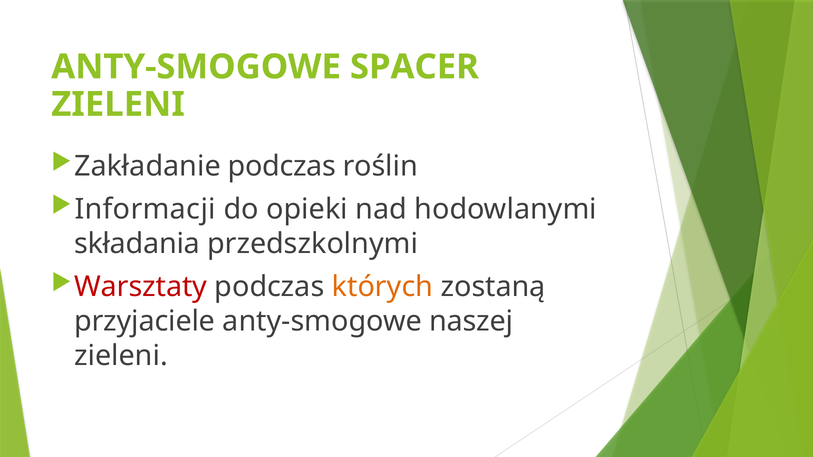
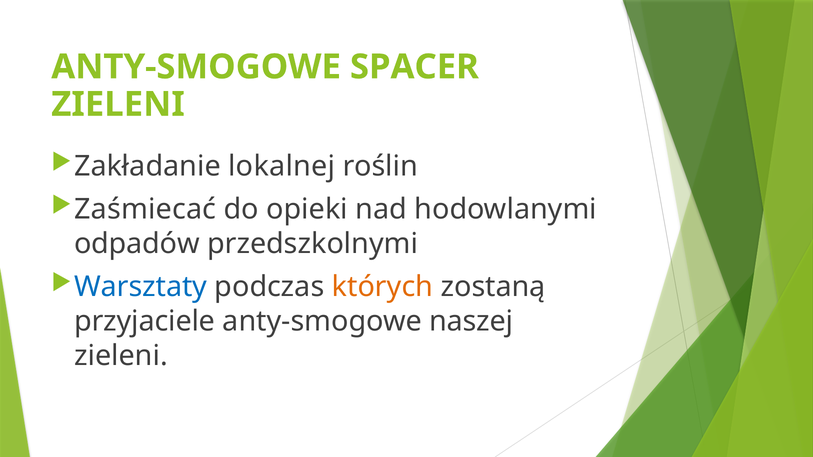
Zakładanie podczas: podczas -> lokalnej (282, 166)
Informacji: Informacji -> Zaśmiecać (145, 209)
składania: składania -> odpadów (137, 244)
Warsztaty colour: red -> blue (141, 287)
